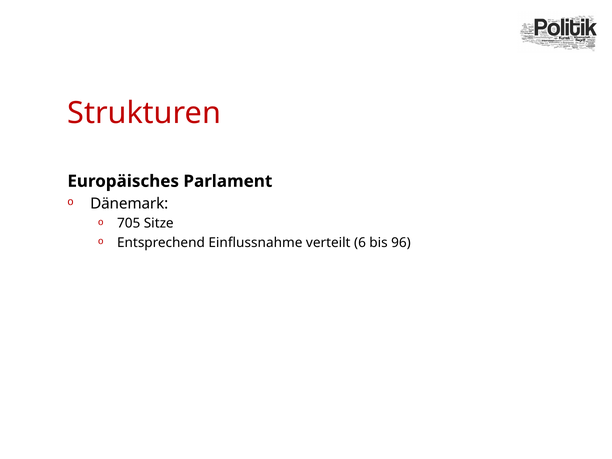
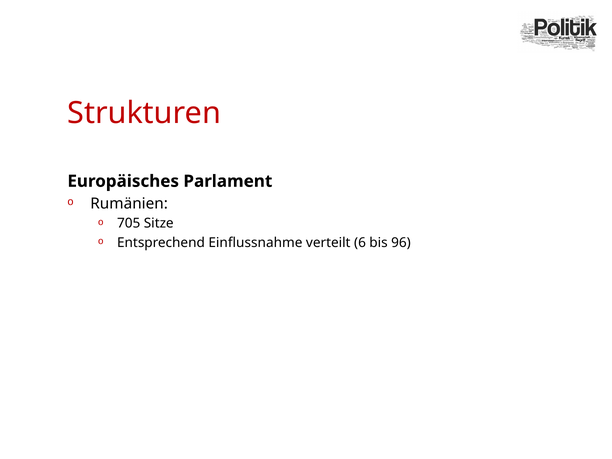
Dänemark: Dänemark -> Rumänien (129, 204)
